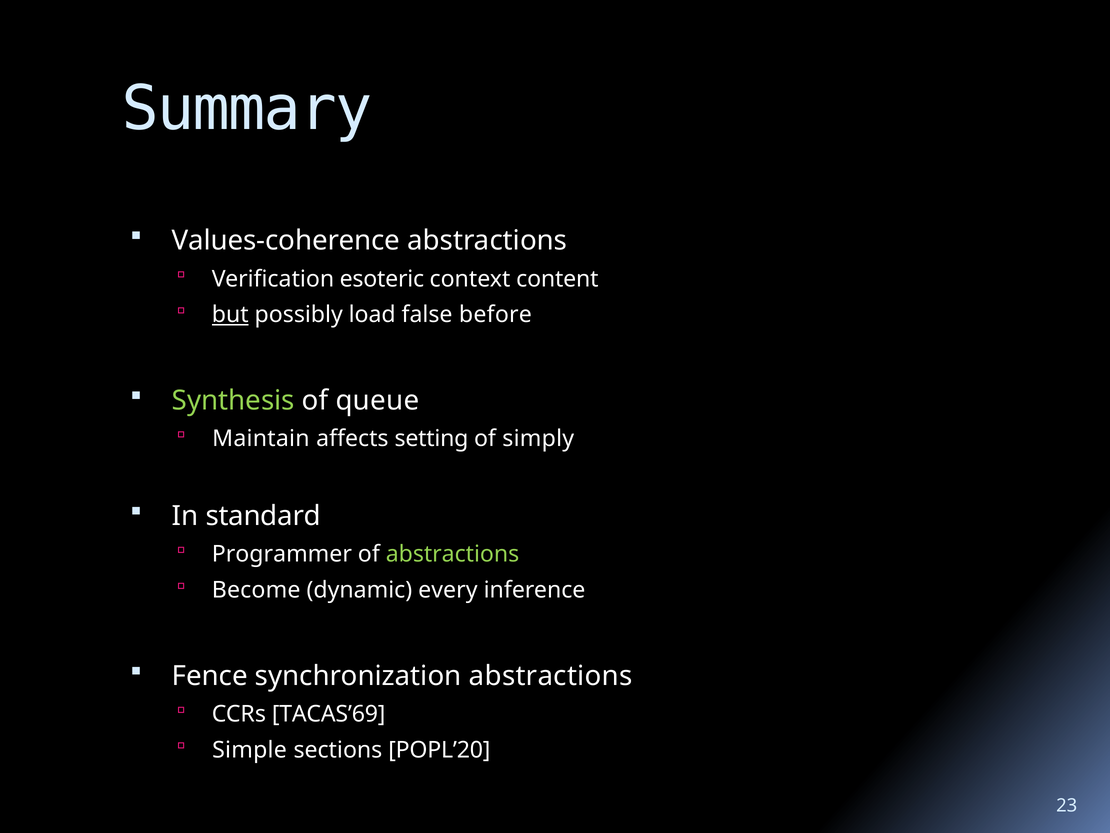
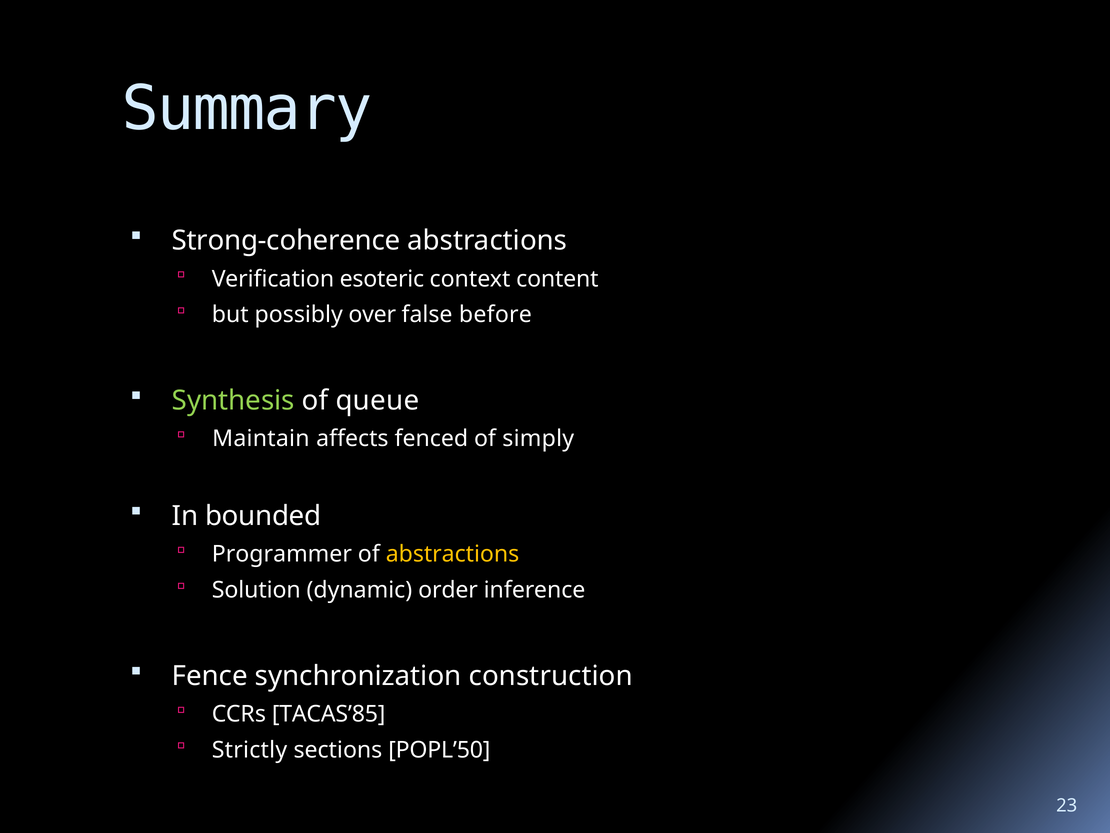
Values-coherence: Values-coherence -> Strong-coherence (286, 241)
but underline: present -> none (230, 314)
load: load -> over (372, 314)
setting: setting -> fenced (431, 438)
standard: standard -> bounded (263, 516)
abstractions colour: light green -> yellow (453, 554)
Become: Become -> Solution (256, 590)
every: every -> order (448, 590)
synchronization abstractions: abstractions -> construction (551, 676)
TACAS’69: TACAS’69 -> TACAS’85 (329, 714)
Simple: Simple -> Strictly (249, 749)
POPL’20: POPL’20 -> POPL’50 (439, 749)
